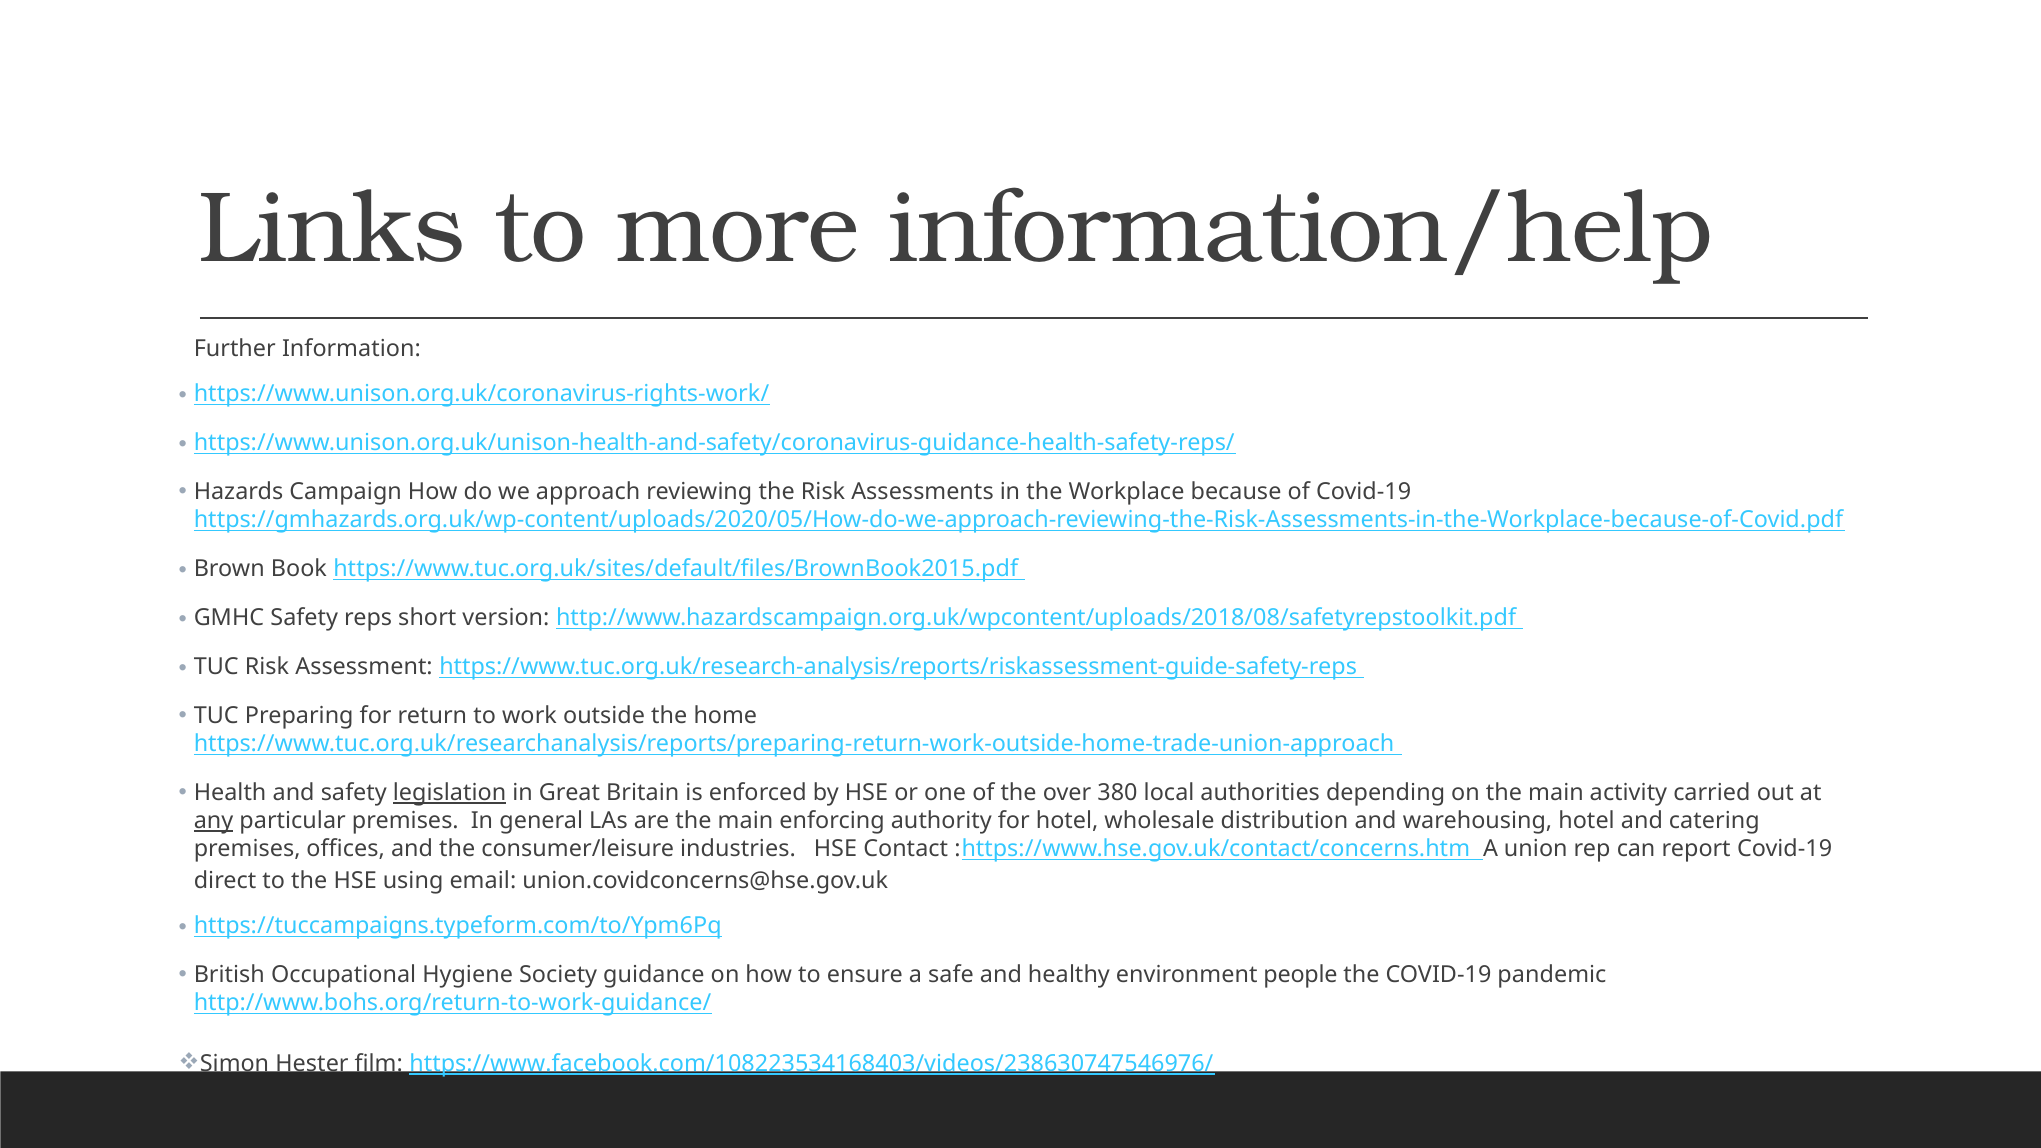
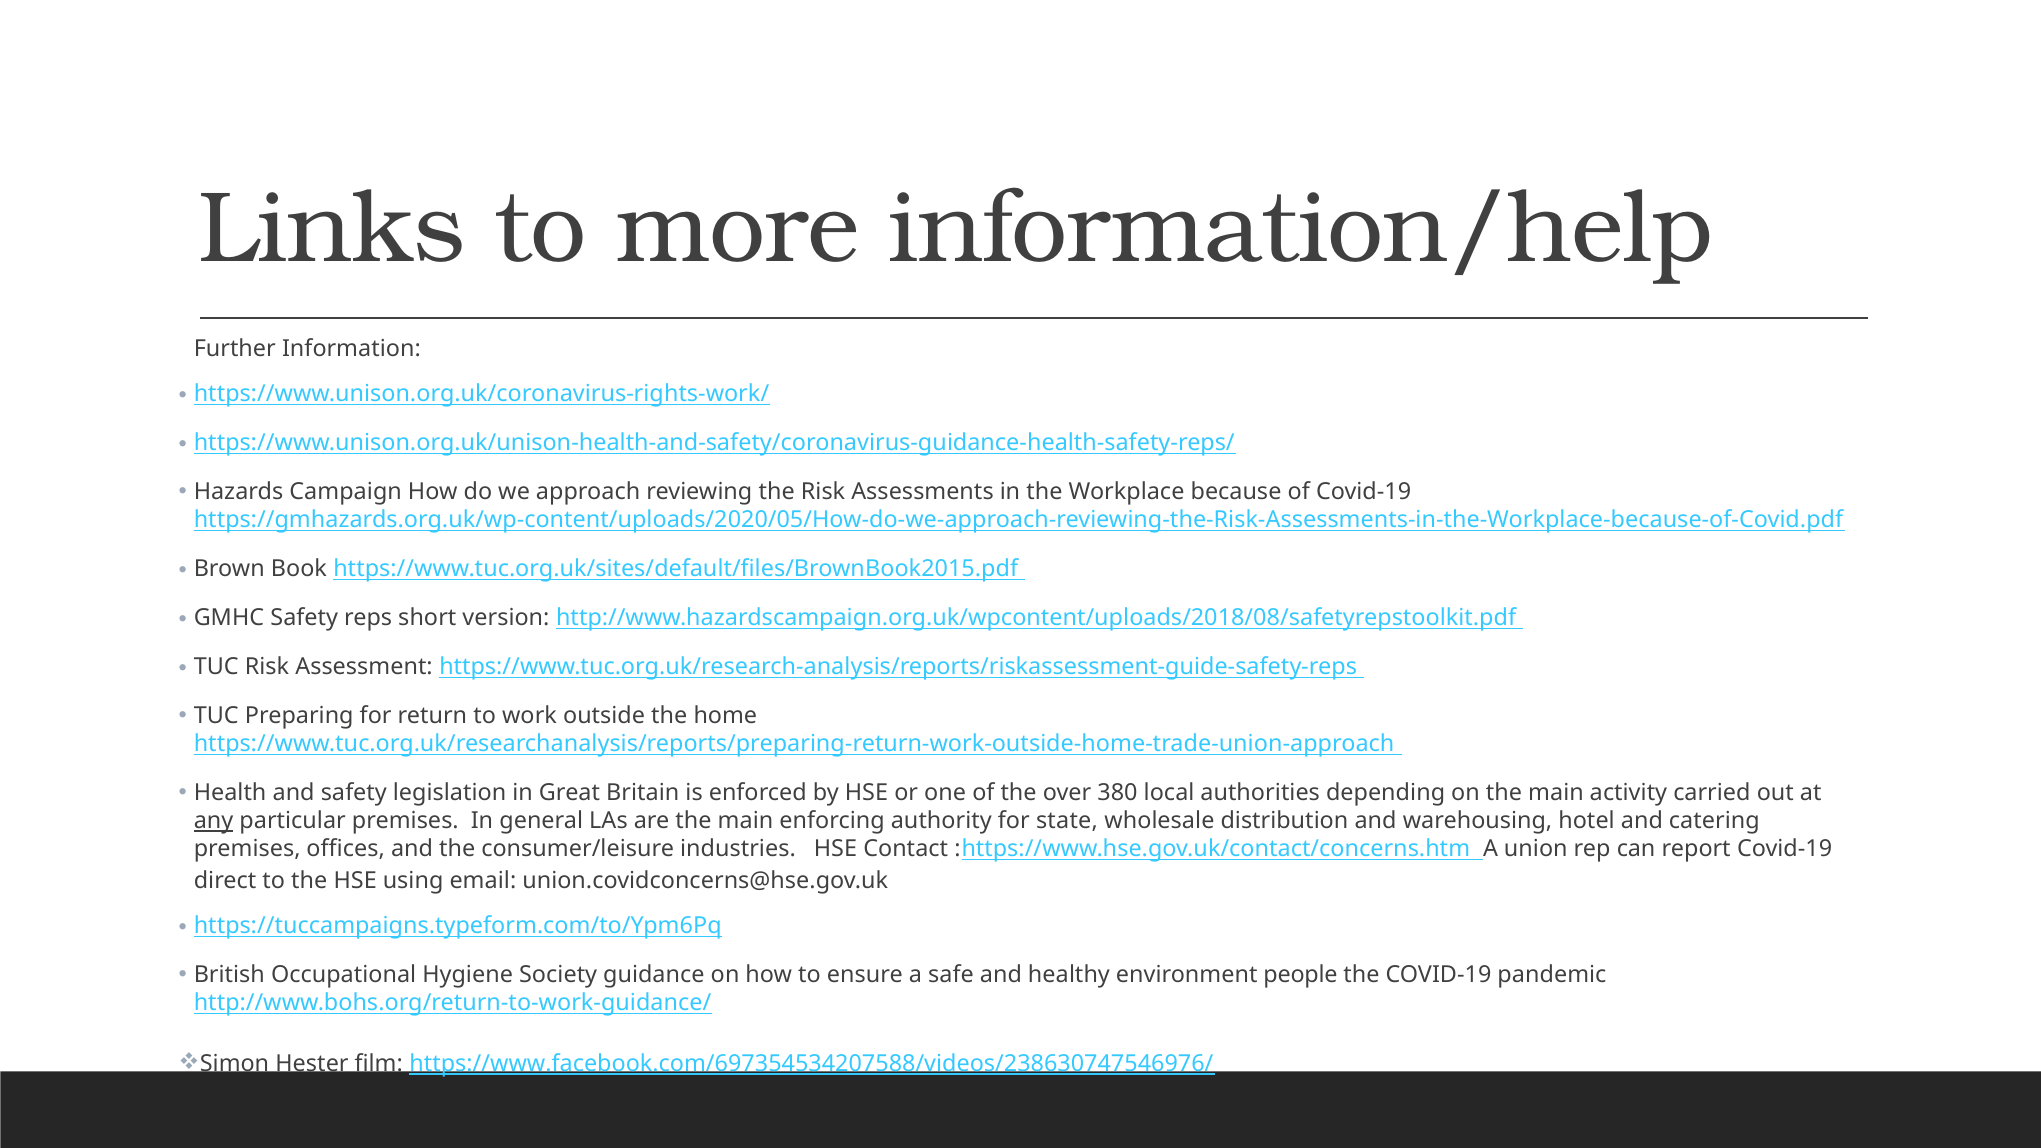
legislation underline: present -> none (450, 793)
for hotel: hotel -> state (1067, 821)
https://www.facebook.com/108223534168403/videos/238630747546976/: https://www.facebook.com/108223534168403/videos/238630747546976/ -> https://www.facebook.com/697354534207588/videos/238630747546976/ (811, 1063)
